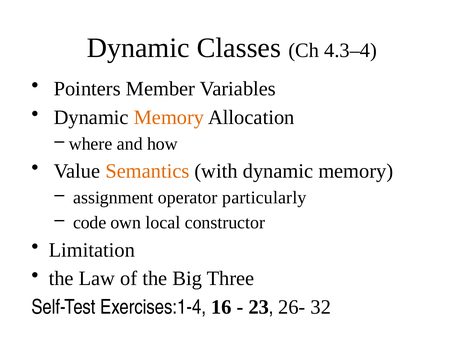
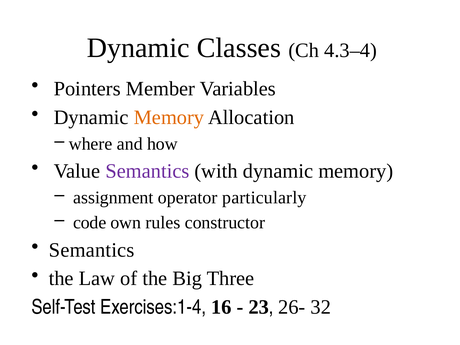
Semantics colour: orange -> purple (147, 171)
local: local -> rules (163, 223)
Limitation: Limitation -> Semantics (92, 250)
